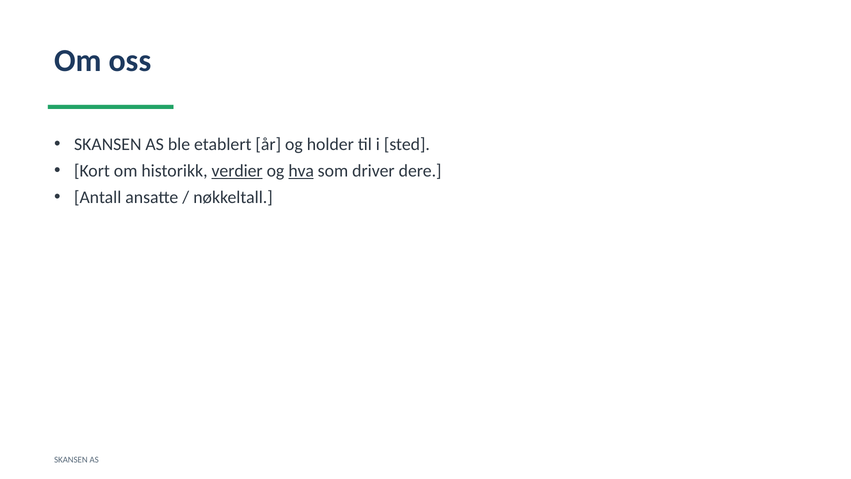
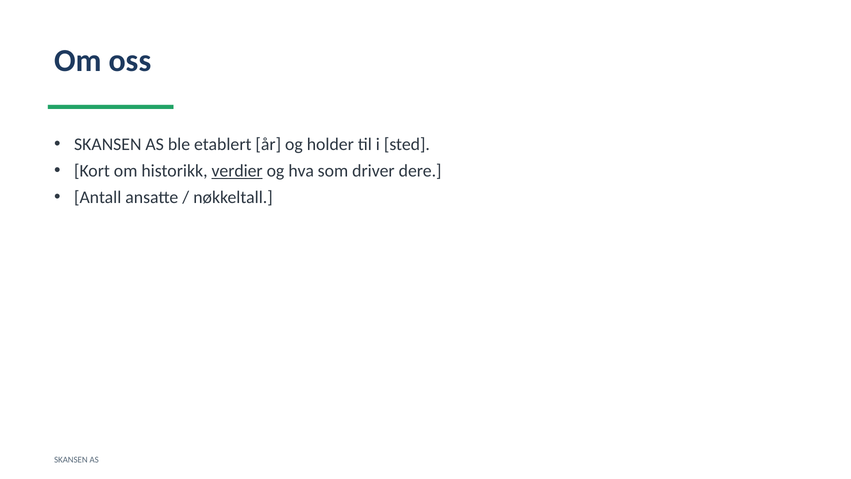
hva underline: present -> none (301, 171)
